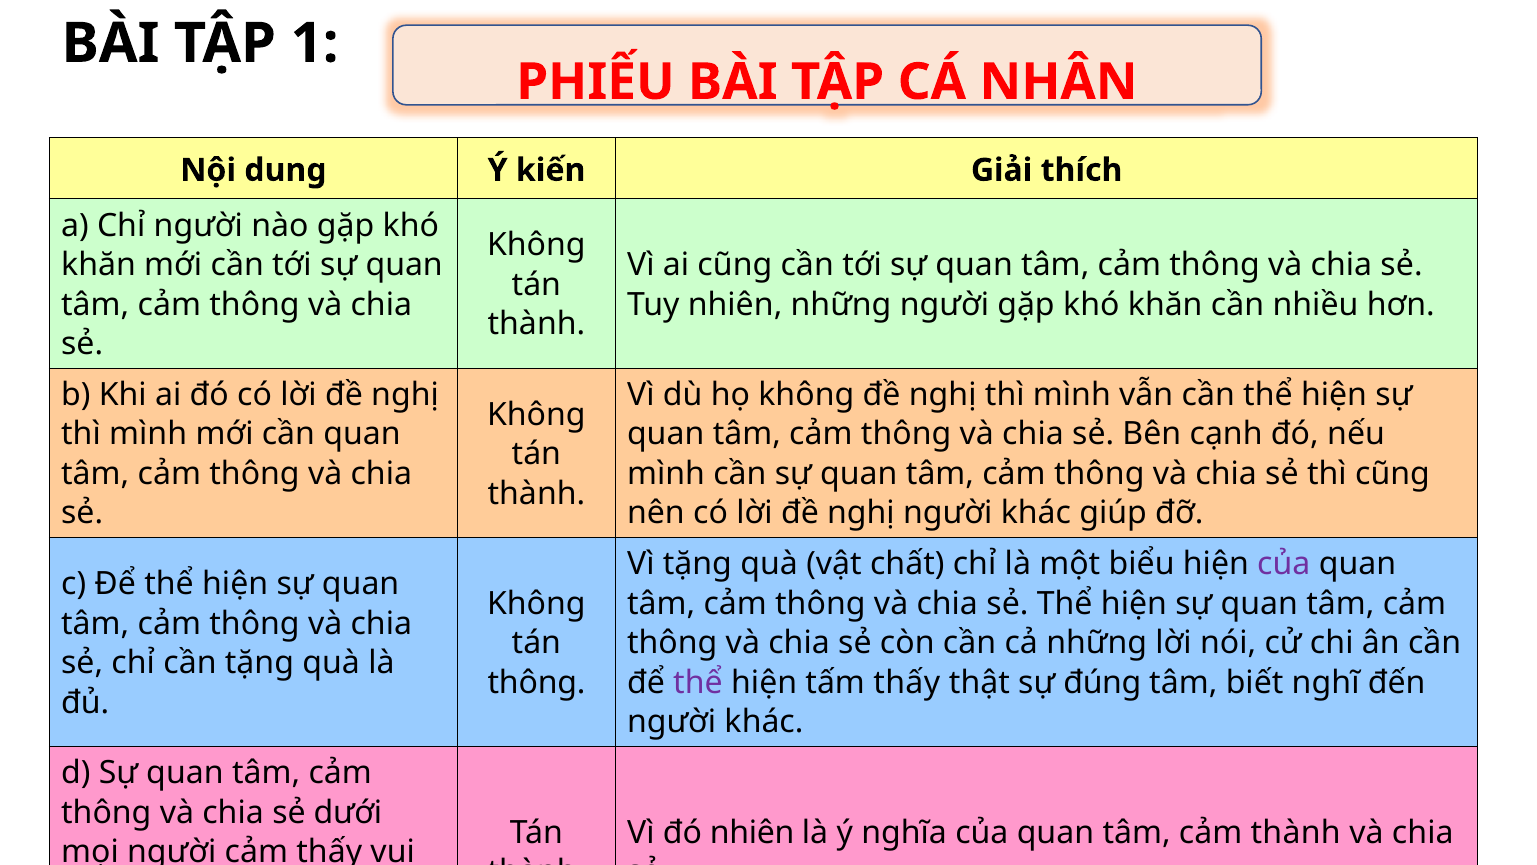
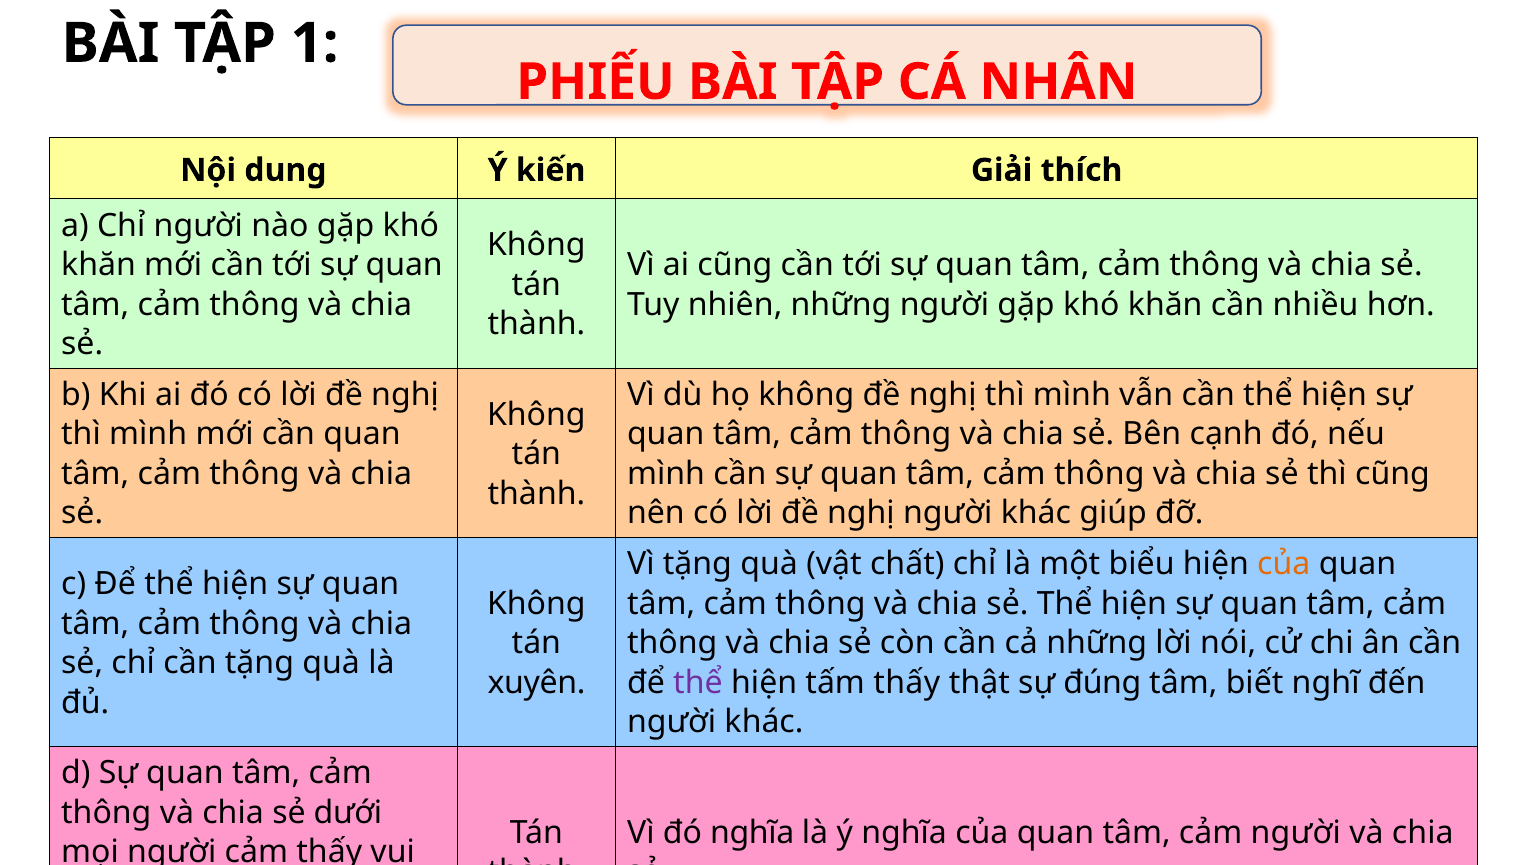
của colour: purple -> orange (1284, 564)
thông: thông -> xuyên (537, 682)
đó nhiên: nhiên -> nghĩa (752, 832)
cảm thành: thành -> người (1296, 832)
